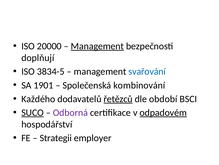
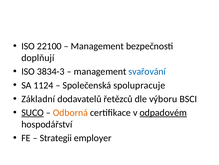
20000: 20000 -> 22100 (49, 46)
Management underline: present -> none (97, 46)
3834-5: 3834-5 -> 3834-3 (51, 71)
1901: 1901 -> 1124 (43, 85)
kombinování: kombinování -> spolupracuje (139, 85)
Každého: Každého -> Základní (38, 99)
řetězců underline: present -> none (118, 99)
období: období -> výboru (163, 99)
Odborná colour: purple -> orange (70, 112)
